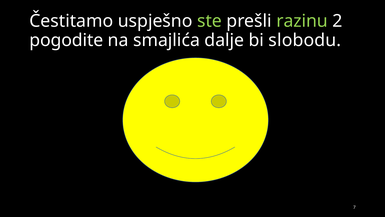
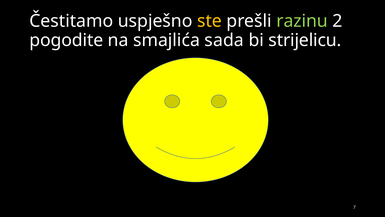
ste colour: light green -> yellow (209, 21)
dalje: dalje -> sada (224, 40)
slobodu: slobodu -> strijelicu (305, 40)
